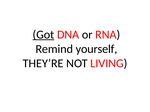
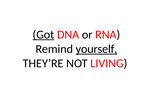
yourself underline: none -> present (97, 49)
